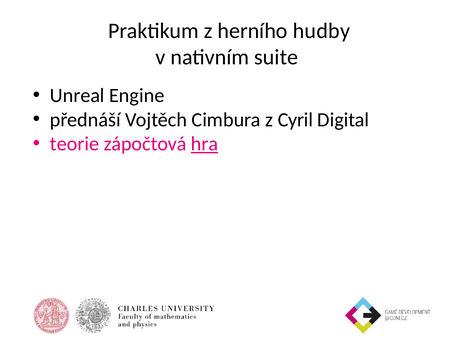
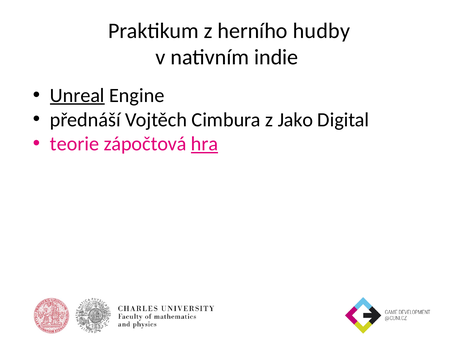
suite: suite -> indie (276, 57)
Unreal underline: none -> present (77, 95)
Cyril: Cyril -> Jako (295, 119)
